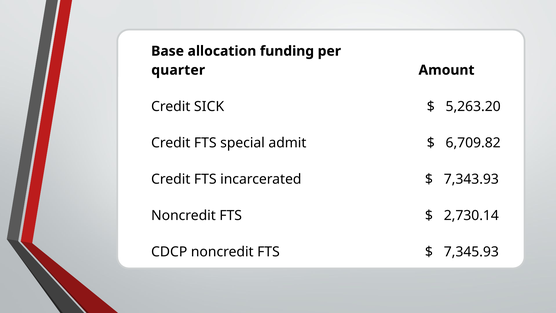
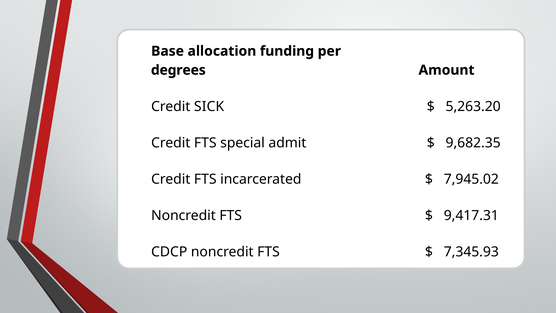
quarter: quarter -> degrees (178, 70)
6,709.82: 6,709.82 -> 9,682.35 (473, 143)
7,343.93: 7,343.93 -> 7,945.02 (471, 179)
2,730.14: 2,730.14 -> 9,417.31 (471, 215)
